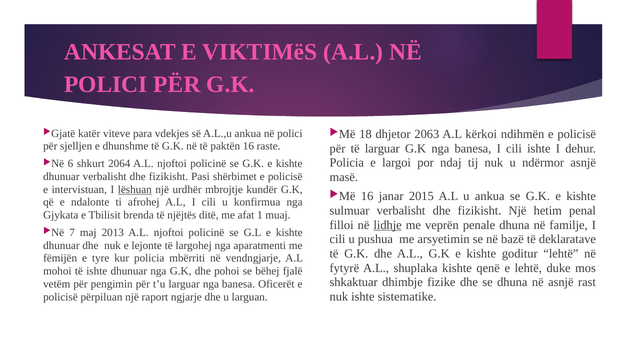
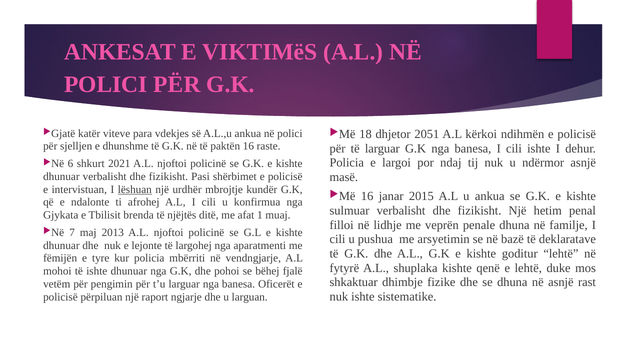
2063: 2063 -> 2051 (427, 134)
2064: 2064 -> 2021 (119, 164)
lidhje underline: present -> none (388, 225)
